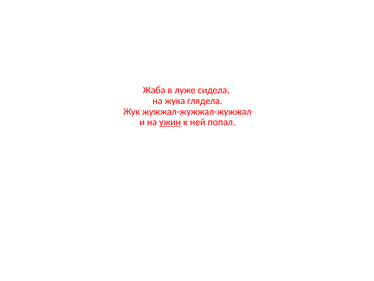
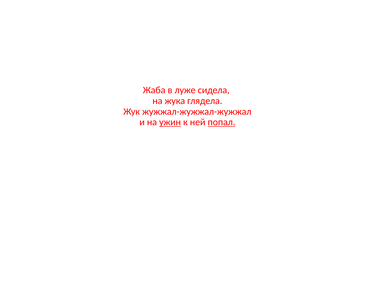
попал underline: none -> present (221, 122)
